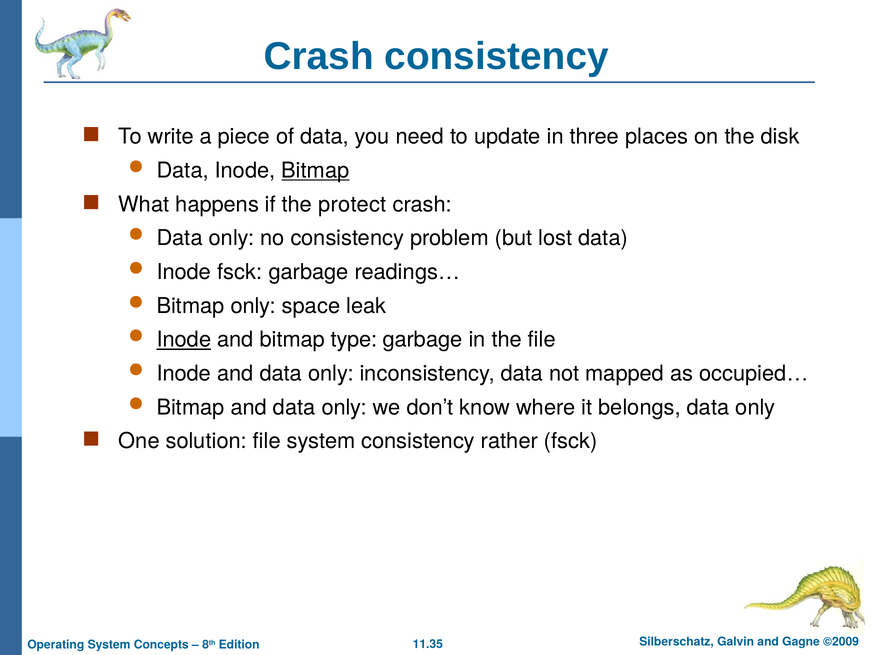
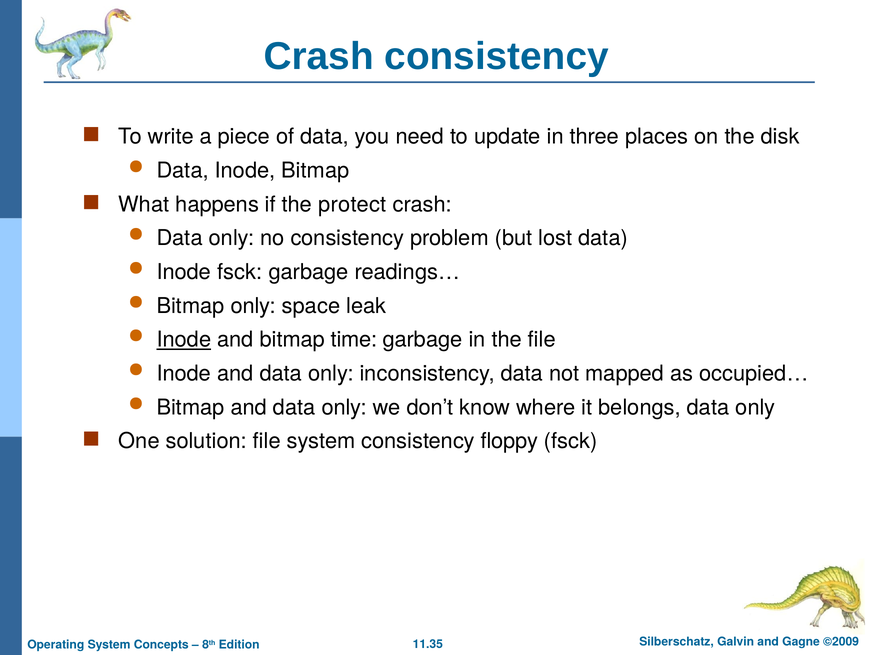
Bitmap underline: present -> none (315, 171)
type: type -> time (354, 340)
rather: rather -> floppy (510, 441)
